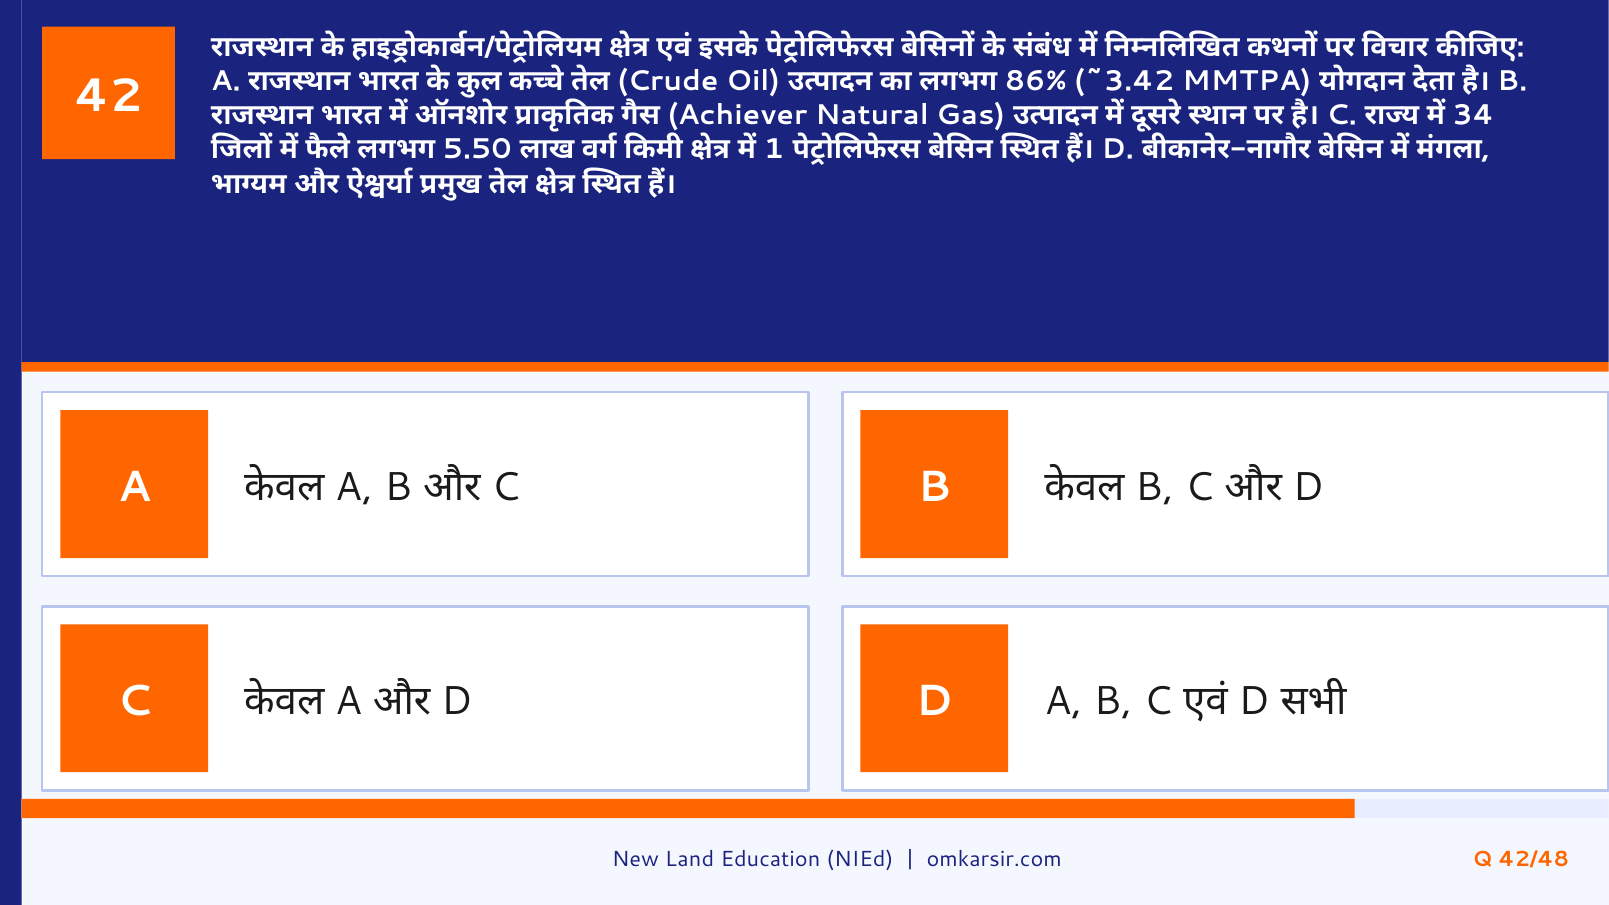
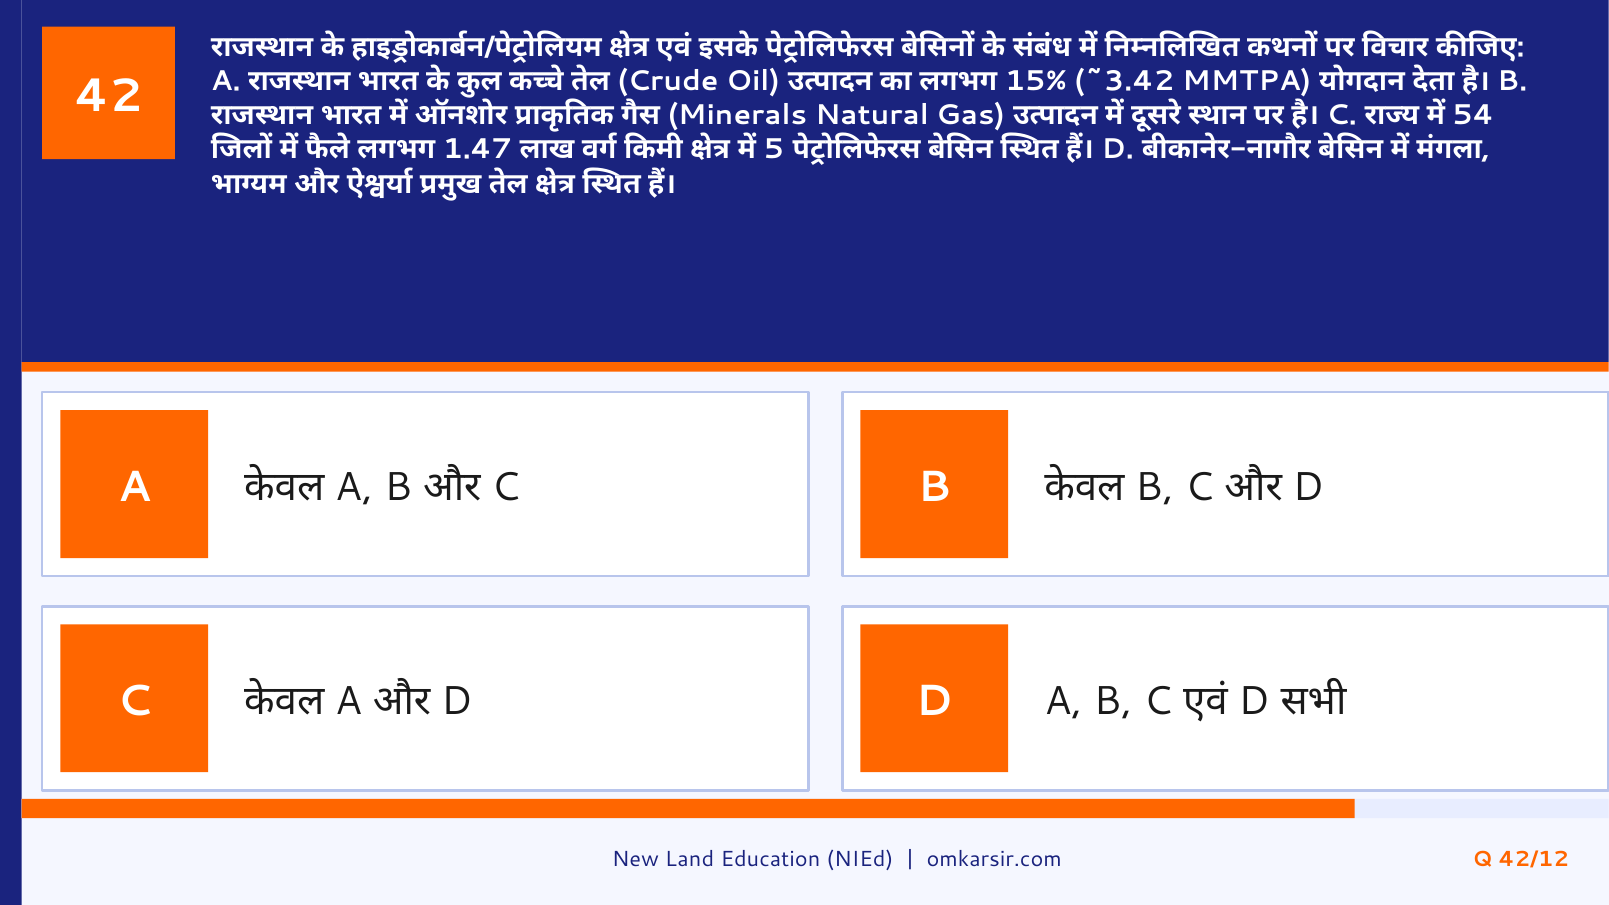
86%: 86% -> 15% (1036, 81)
Achiever: Achiever -> Minerals (737, 115)
34: 34 -> 54 (1473, 115)
5.50: 5.50 -> 1.47 (477, 150)
1: 1 -> 5 (774, 150)
42/48: 42/48 -> 42/12 (1534, 859)
